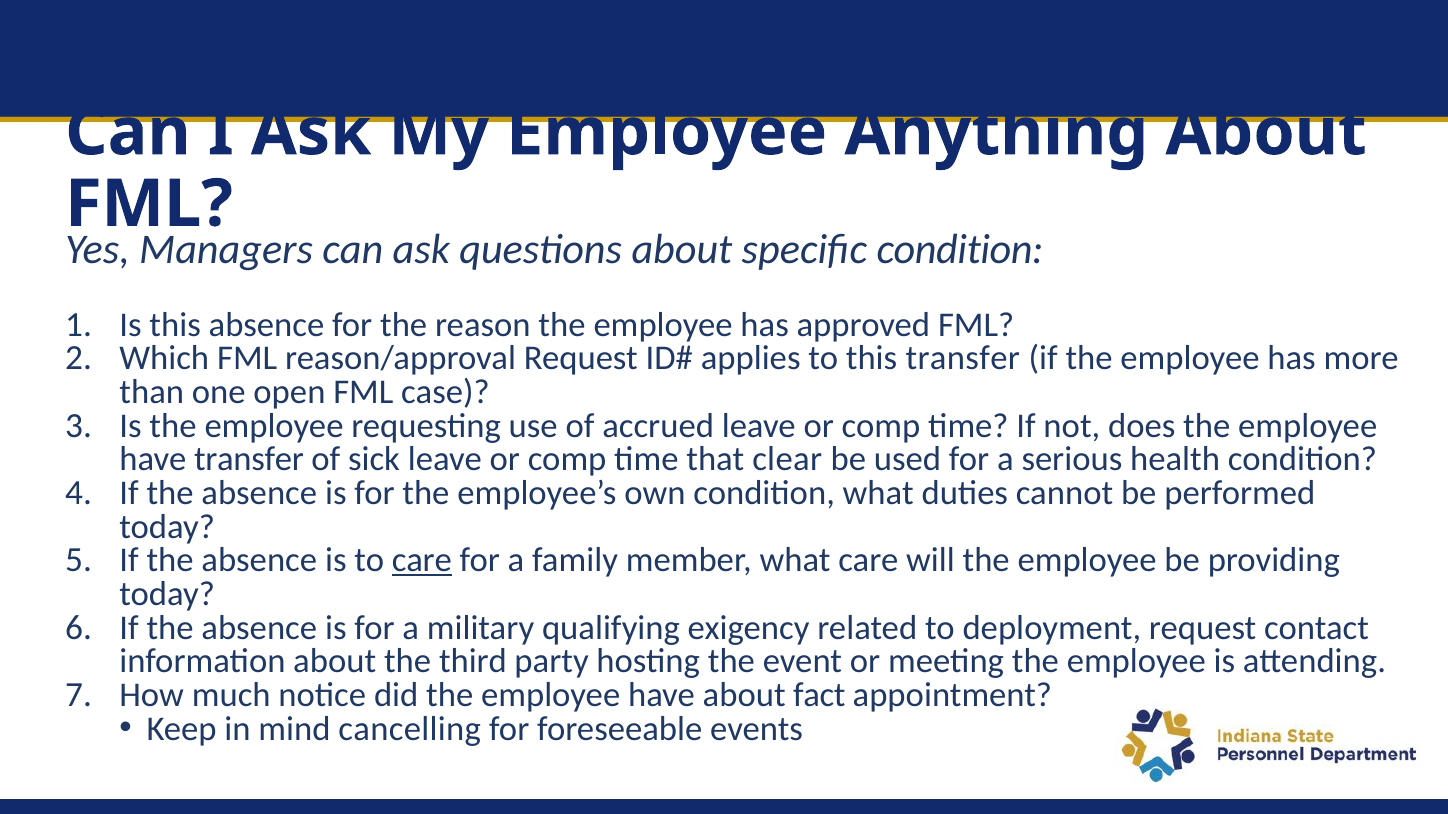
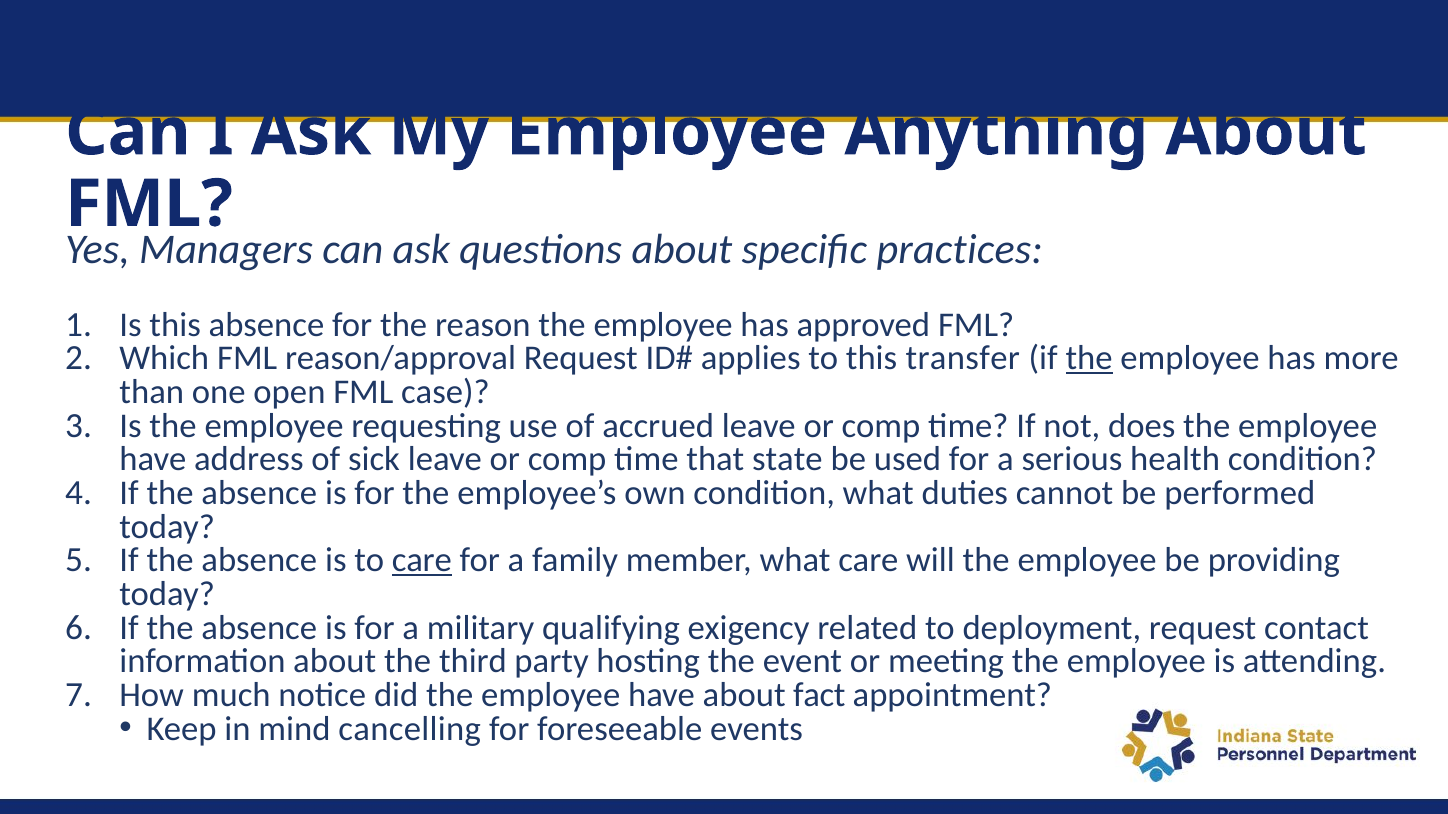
specific condition: condition -> practices (960, 250)
the underline: none -> present (1089, 359)
have transfer: transfer -> address (249, 460)
clear: clear -> state (787, 460)
